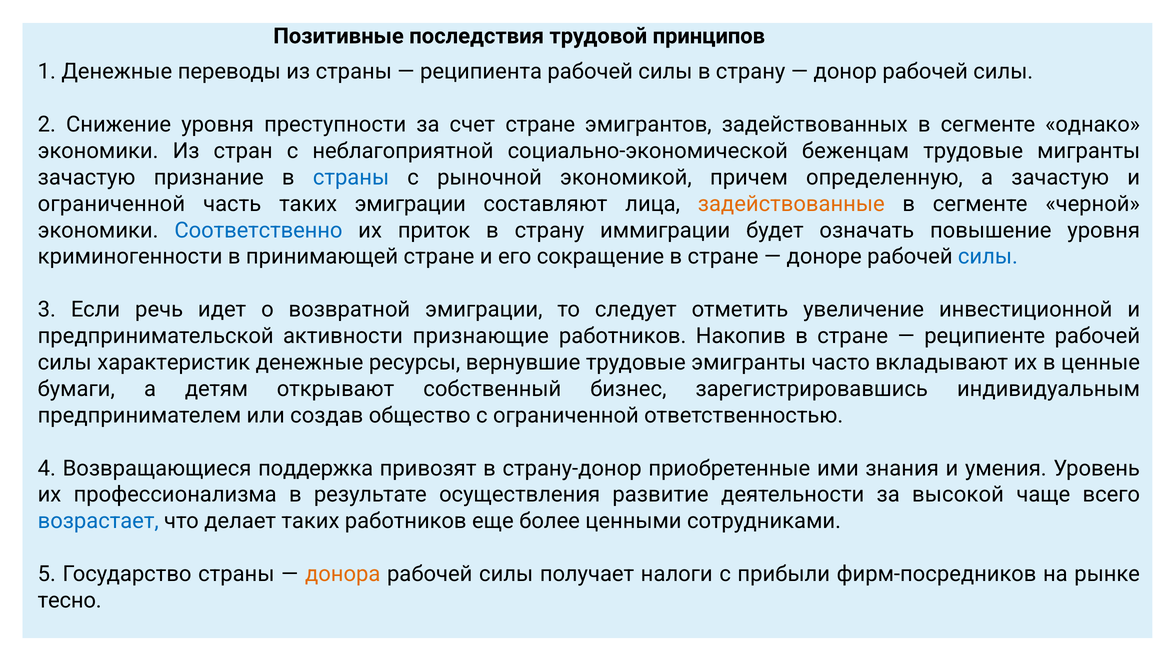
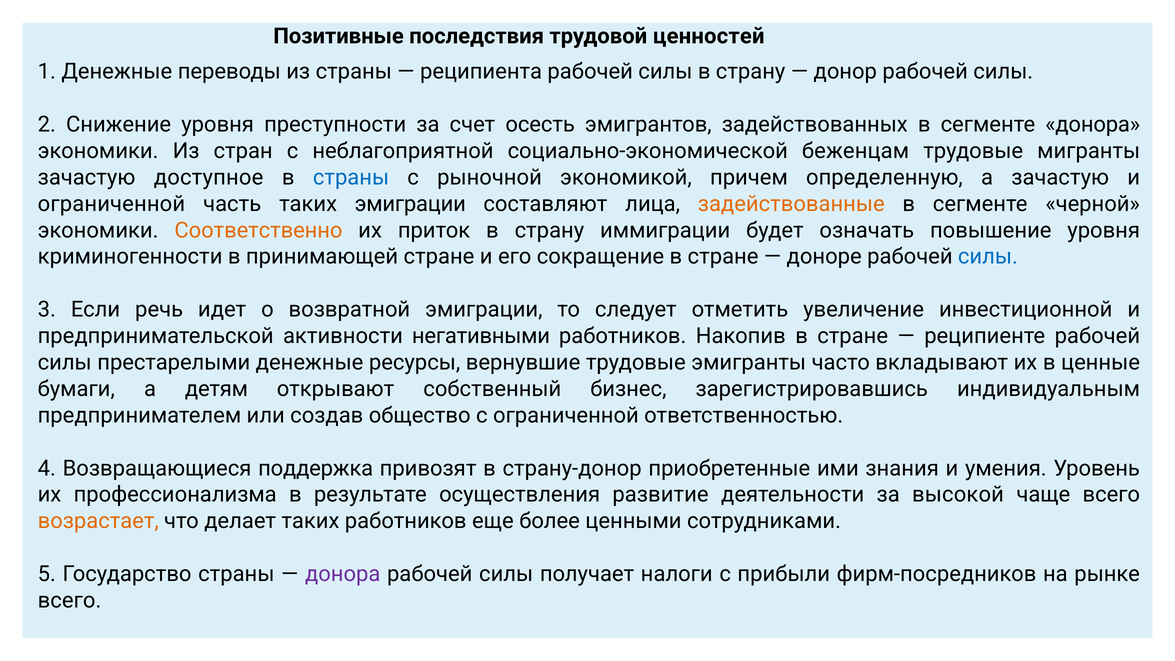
принципов: принципов -> ценностей (709, 36)
счет стране: стране -> осесть (540, 124)
сегменте однако: однако -> донора (1093, 124)
признание: признание -> доступное (209, 177)
Соответственно colour: blue -> orange (258, 230)
признающие: признающие -> негативными (481, 336)
характеристик: характеристик -> престарелыми (174, 362)
возрастает colour: blue -> orange (98, 521)
донора colour: orange -> purple (343, 574)
тесно: тесно -> всего (70, 600)
